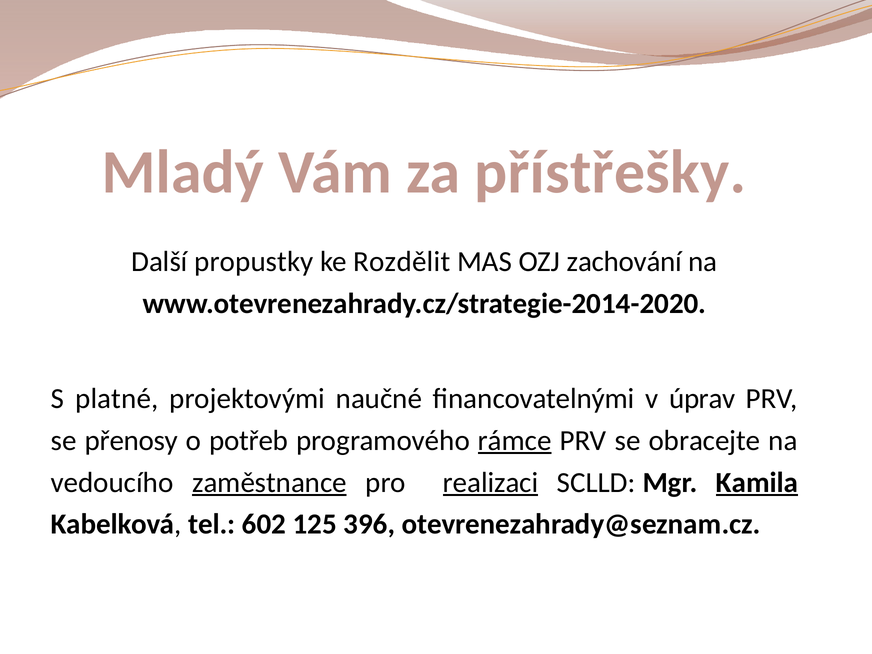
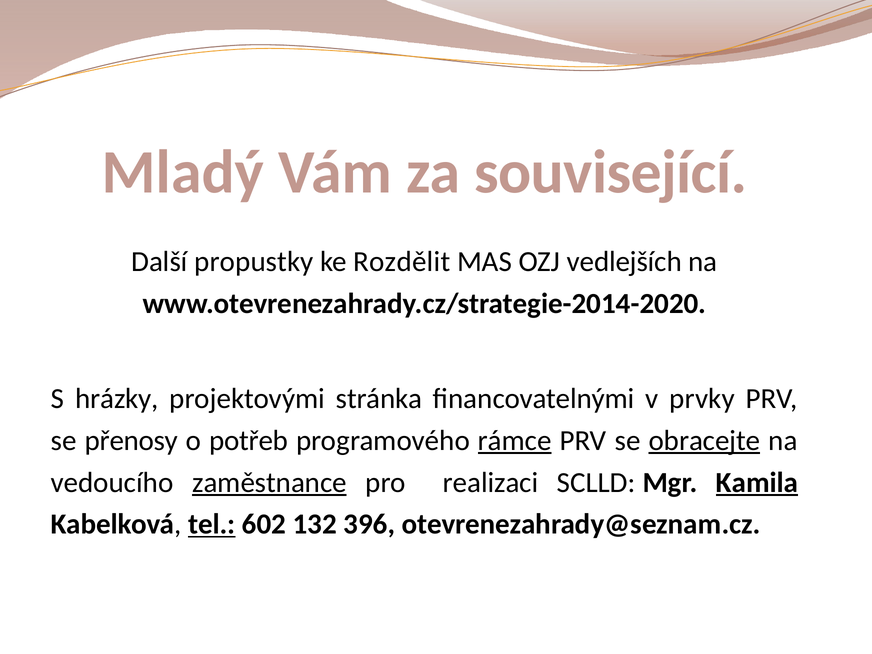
přístřešky: přístřešky -> související (611, 172)
zachování: zachování -> vedlejších (624, 262)
platné: platné -> hrázky (117, 399)
naučné: naučné -> stránka (379, 399)
úprav: úprav -> prvky (702, 399)
obracejte underline: none -> present (705, 441)
realizaci underline: present -> none (491, 482)
tel underline: none -> present (212, 524)
125: 125 -> 132 (315, 524)
